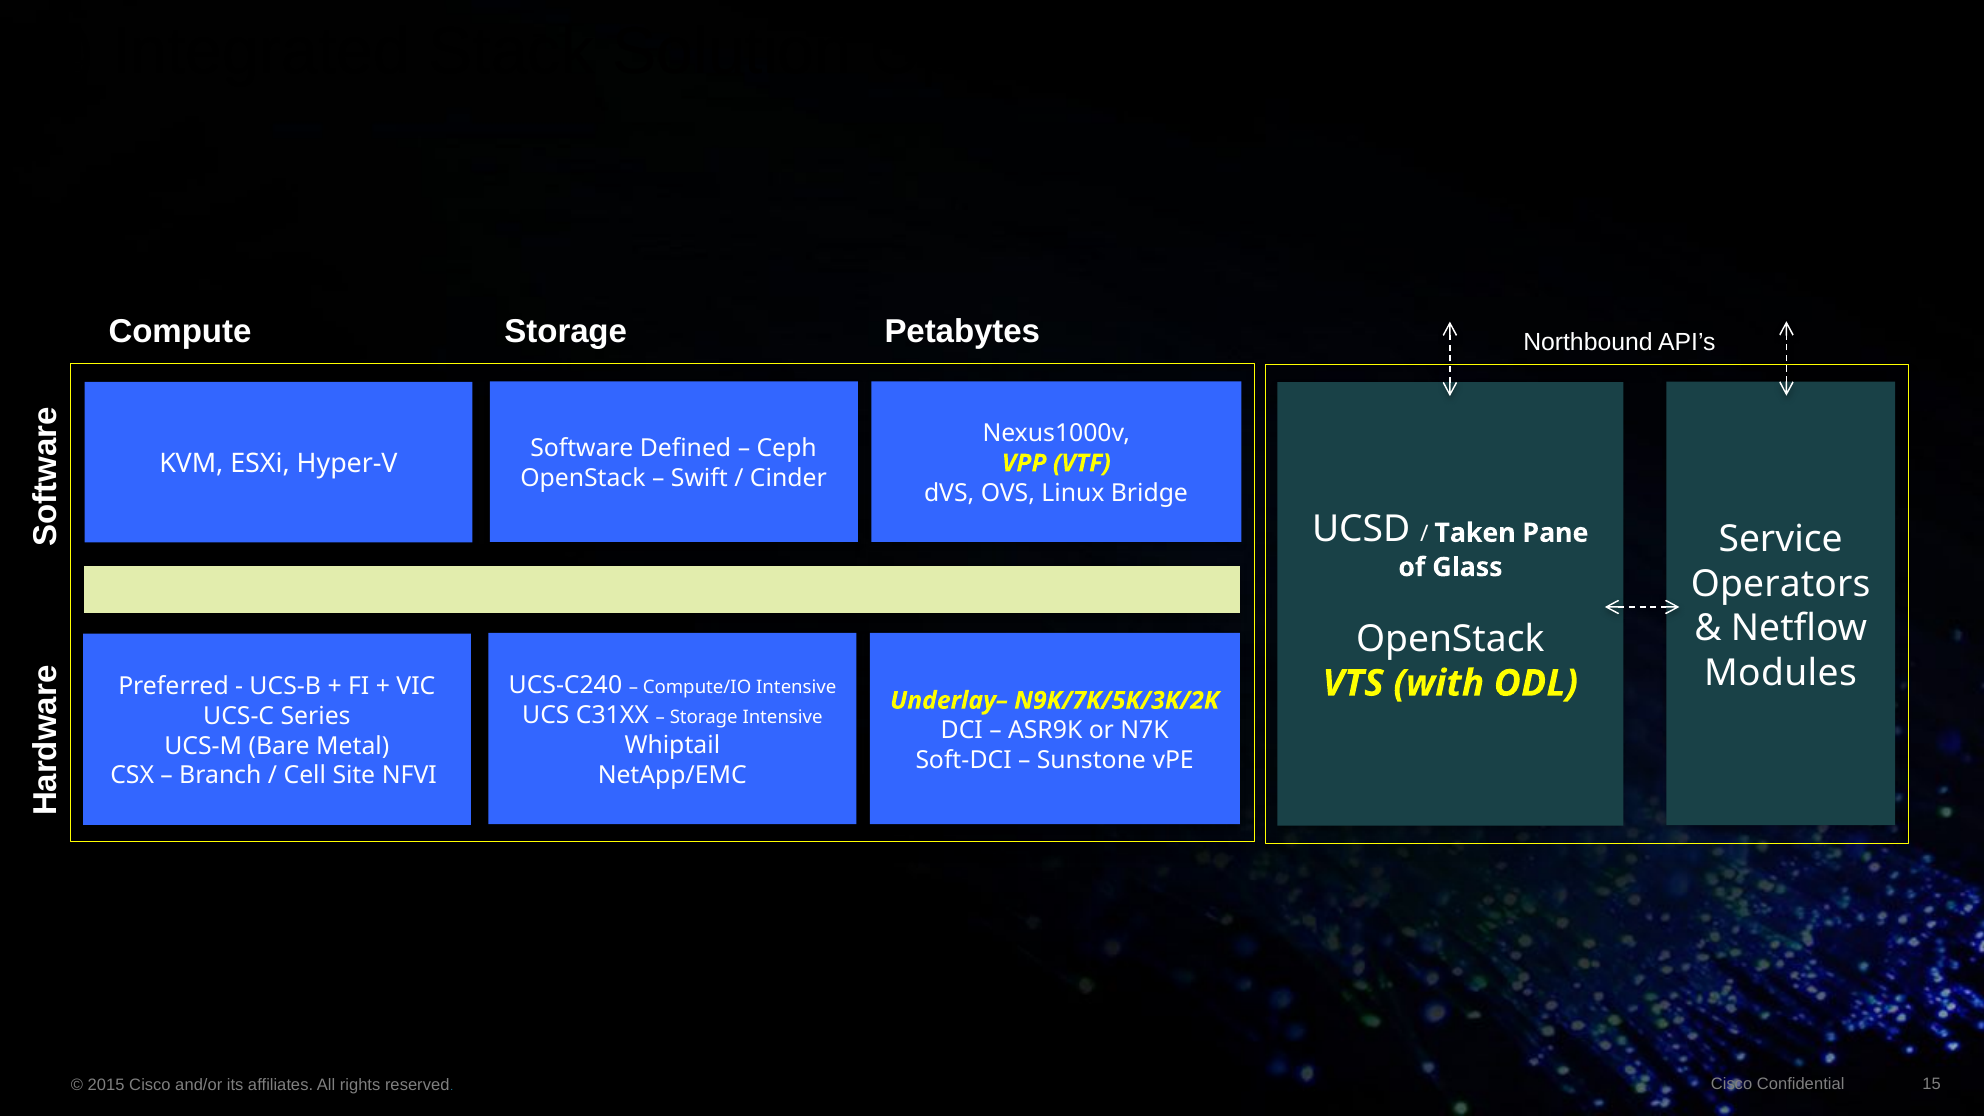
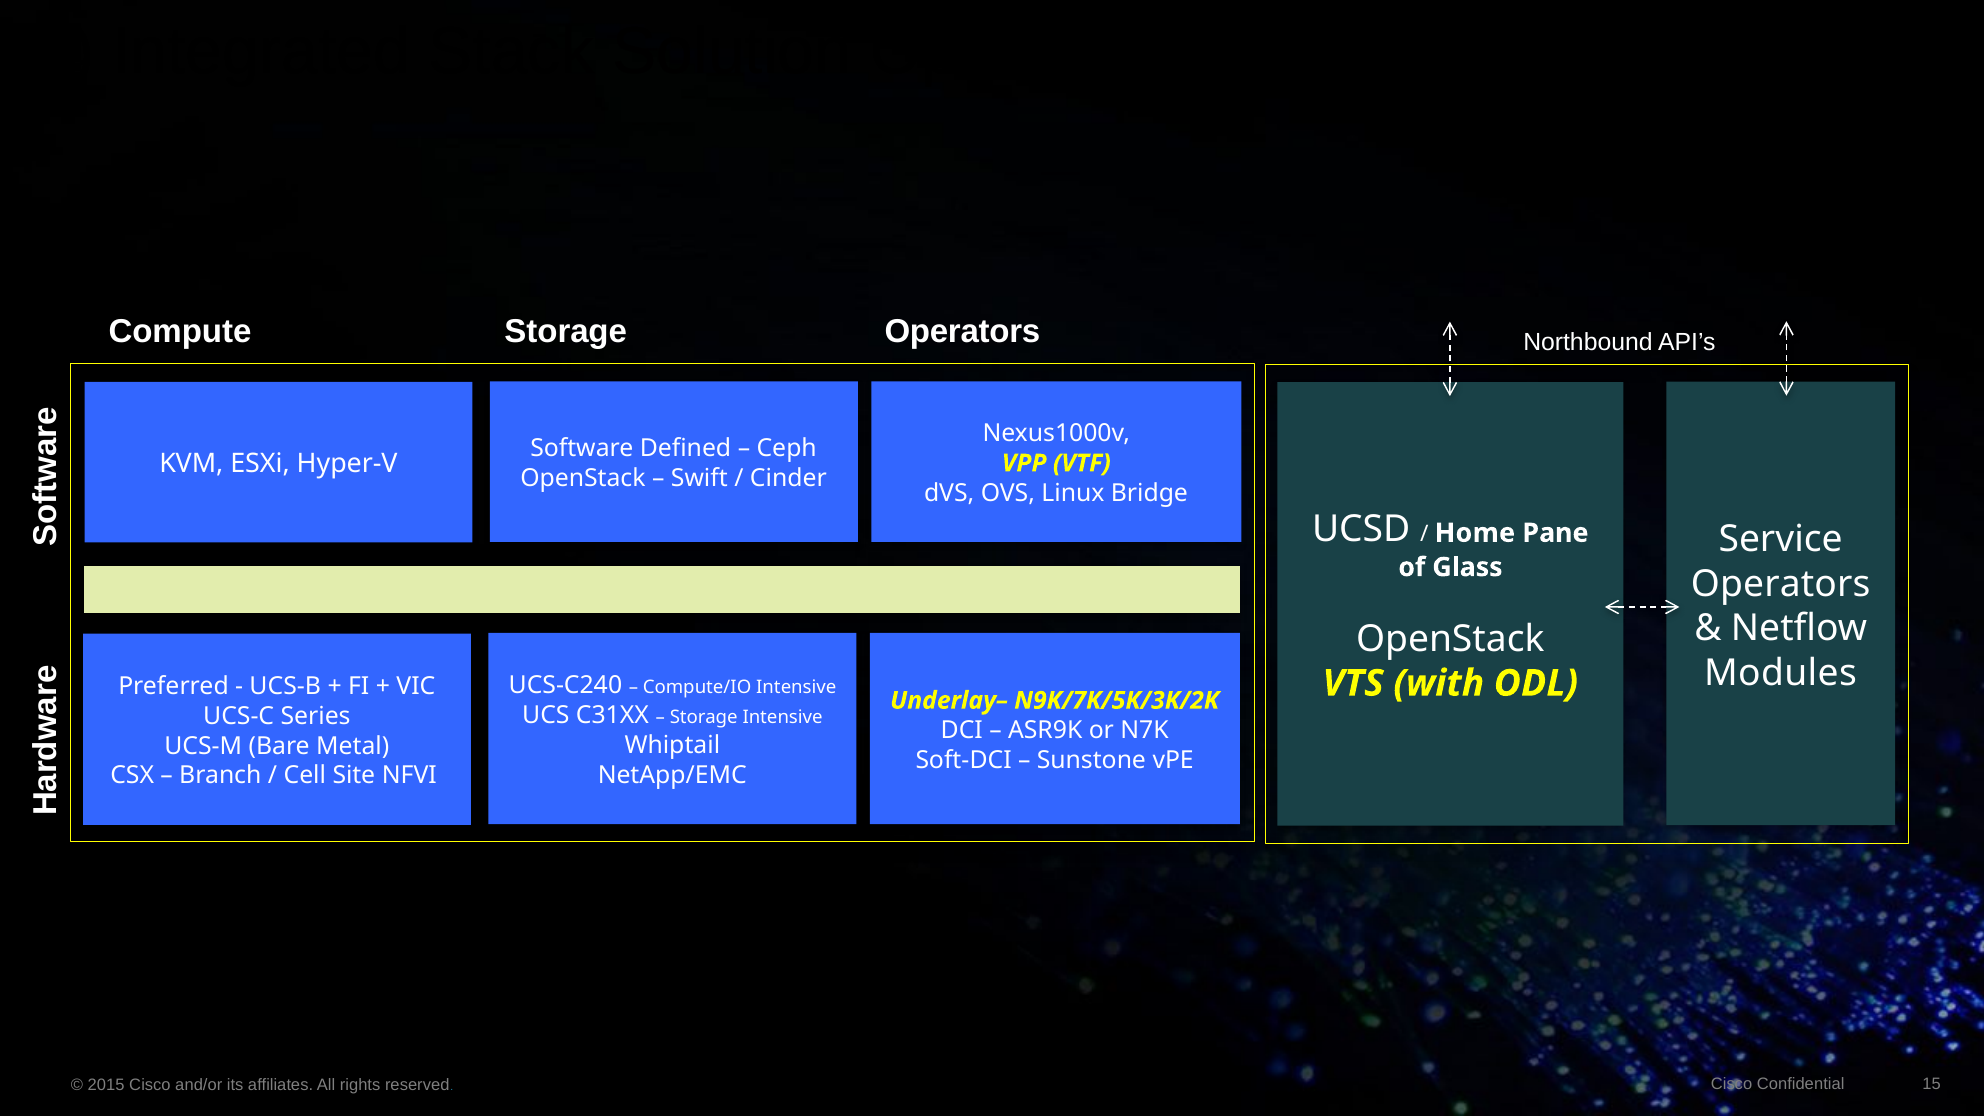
Compute Petabytes: Petabytes -> Operators (962, 331)
Taken: Taken -> Home (1475, 533)
